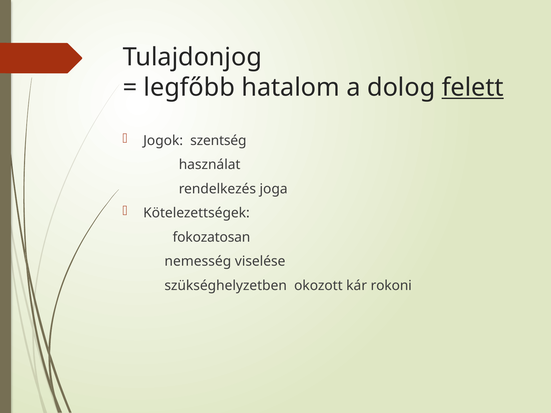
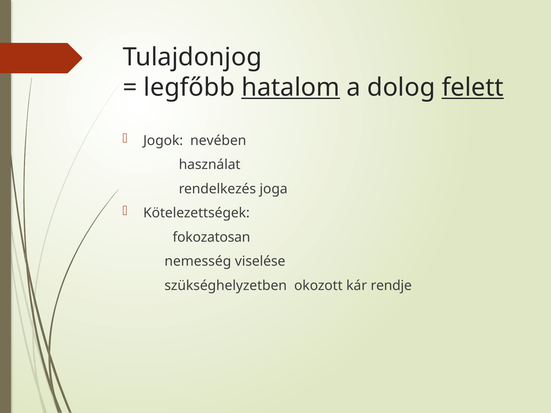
hatalom underline: none -> present (291, 88)
szentség: szentség -> nevében (218, 141)
rokoni: rokoni -> rendje (391, 286)
